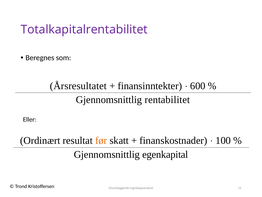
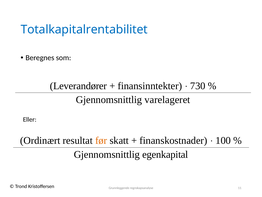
Totalkapitalrentabilitet colour: purple -> blue (84, 29)
Årsresultatet: Årsresultatet -> Leverandører (78, 86)
600: 600 -> 730 (198, 86)
rentabilitet: rentabilitet -> varelageret (167, 100)
